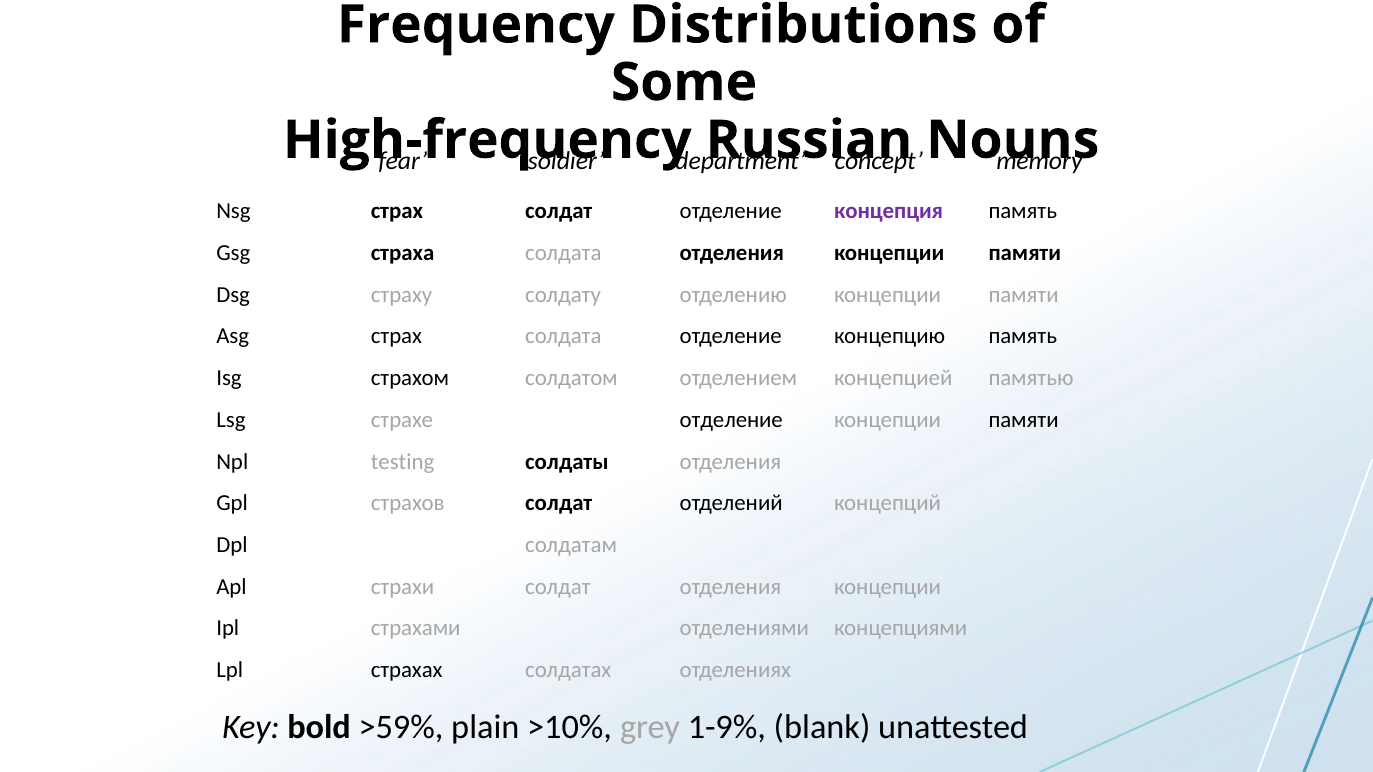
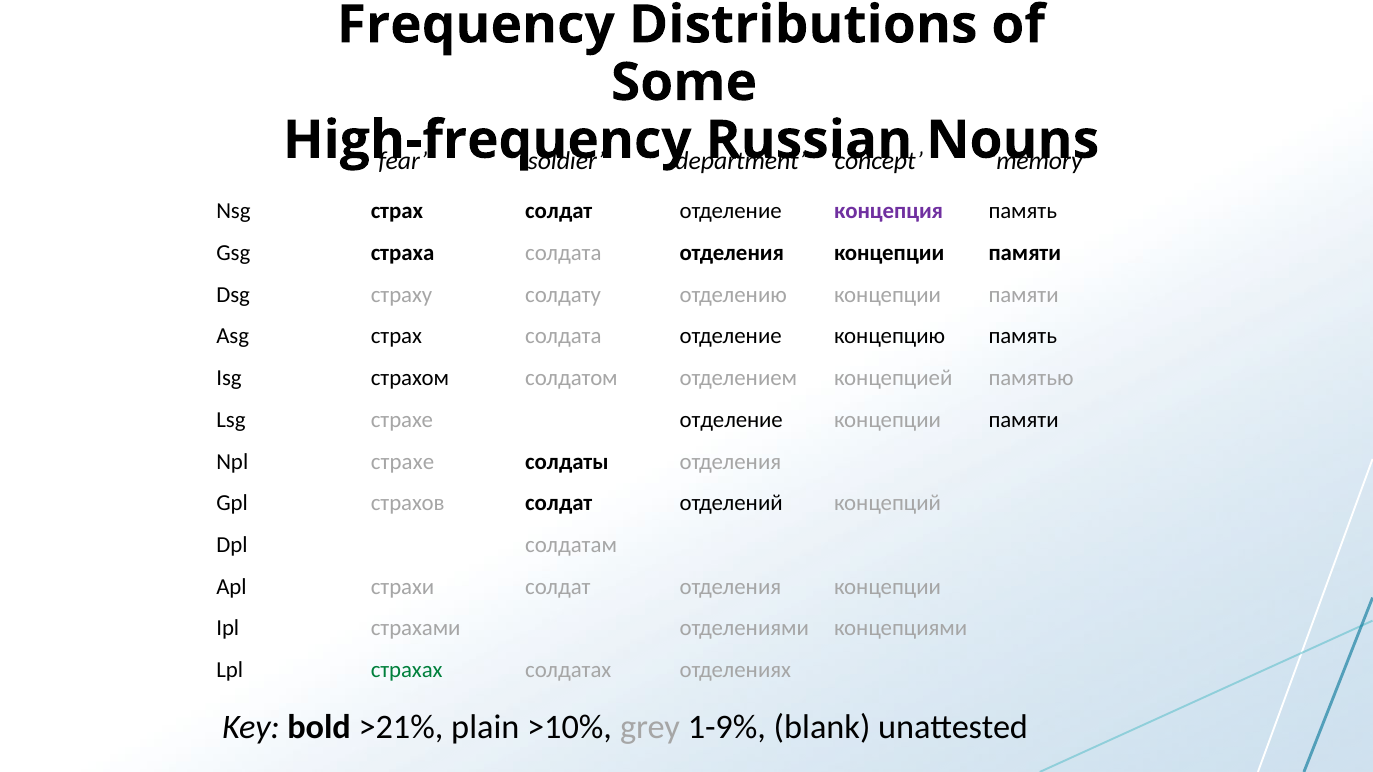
Npl testing: testing -> страхе (402, 462)
страхах colour: black -> green (407, 670)
>59%: >59% -> >21% (401, 728)
